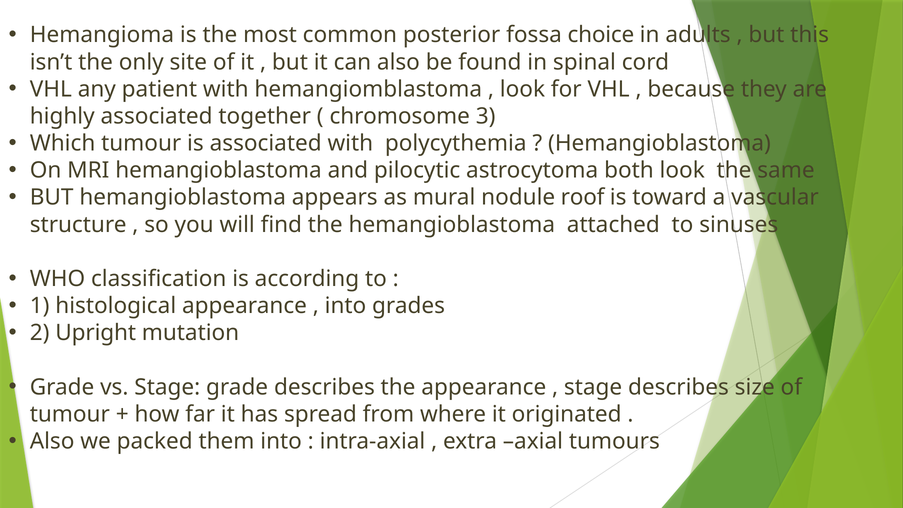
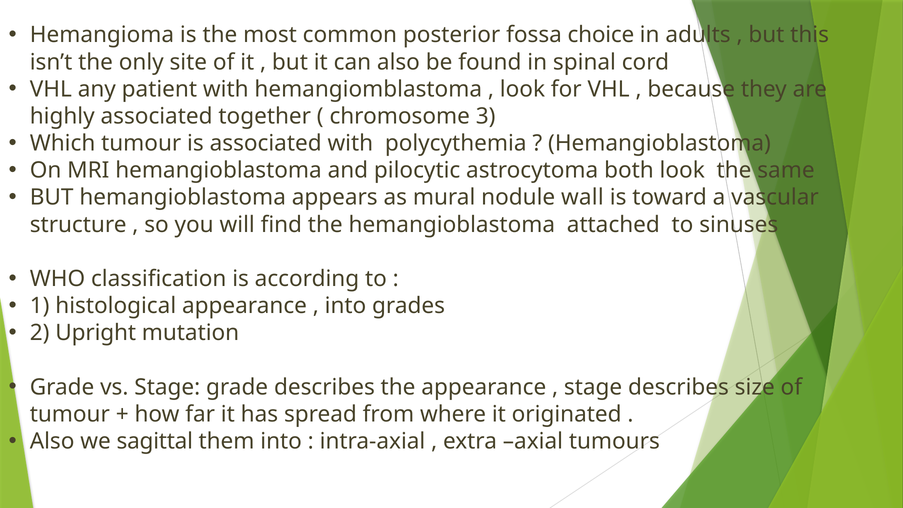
roof: roof -> wall (582, 198)
packed: packed -> sagittal (155, 441)
